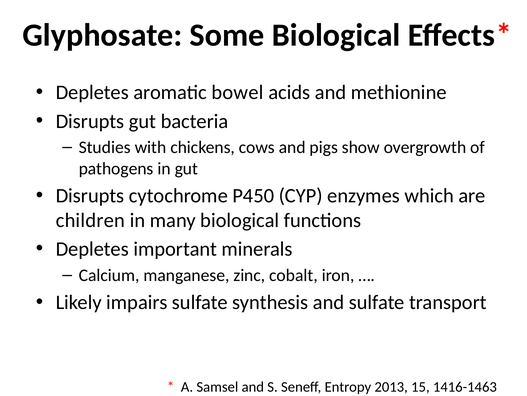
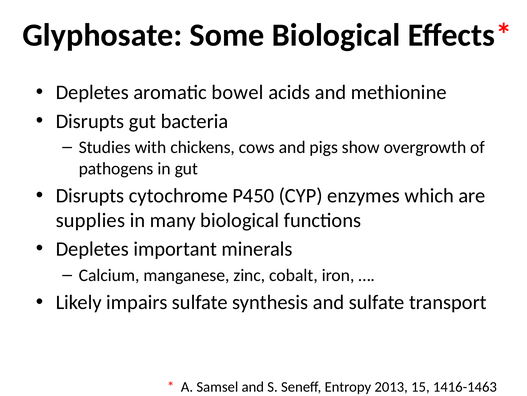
children: children -> supplies (90, 220)
